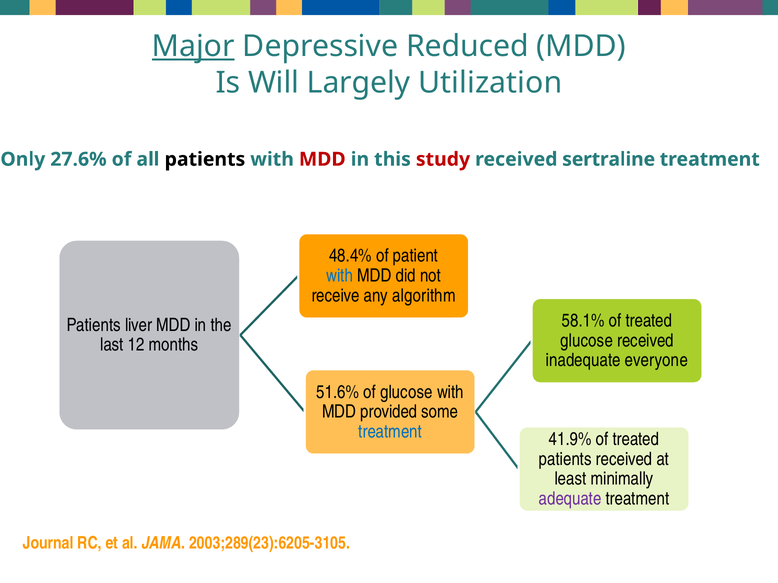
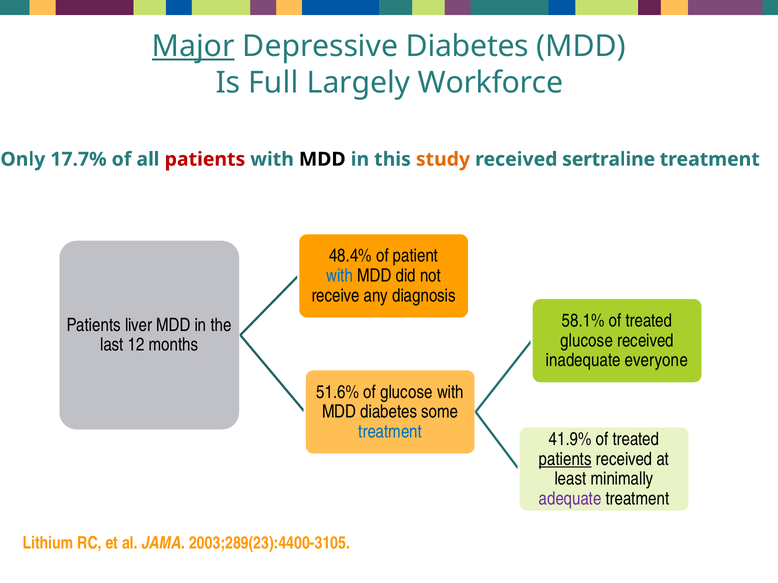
Depressive Reduced: Reduced -> Diabetes (467, 46)
Will: Will -> Full (273, 83)
Utilization: Utilization -> Workforce (490, 83)
27.6%: 27.6% -> 17.7% (78, 159)
patients colour: black -> red (205, 159)
MDD colour: red -> black (322, 159)
study colour: red -> orange (443, 159)
algorithm: algorithm -> diagnosis (424, 296)
MDD provided: provided -> diabetes (389, 412)
patients underline: none -> present (565, 459)
Journal: Journal -> Lithium (48, 543)
2003;289(23):6205-3105: 2003;289(23):6205-3105 -> 2003;289(23):4400-3105 (270, 543)
